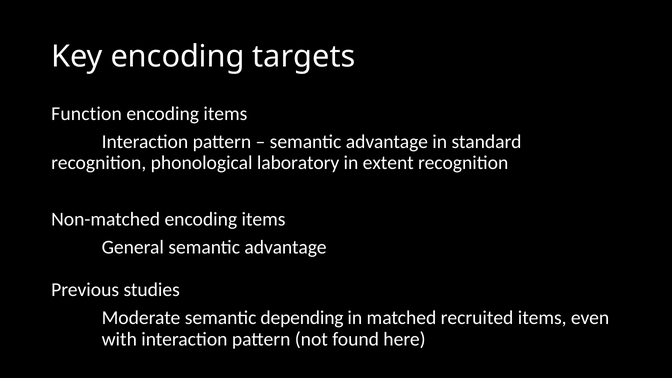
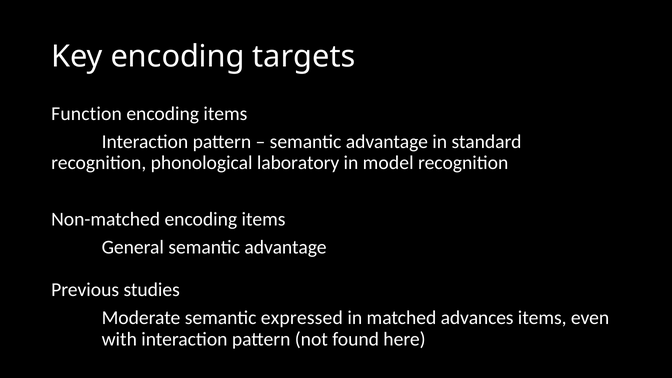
extent: extent -> model (388, 163)
depending: depending -> expressed (302, 318)
recruited: recruited -> advances (477, 318)
